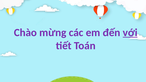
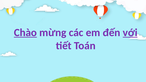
Chào underline: none -> present (25, 33)
